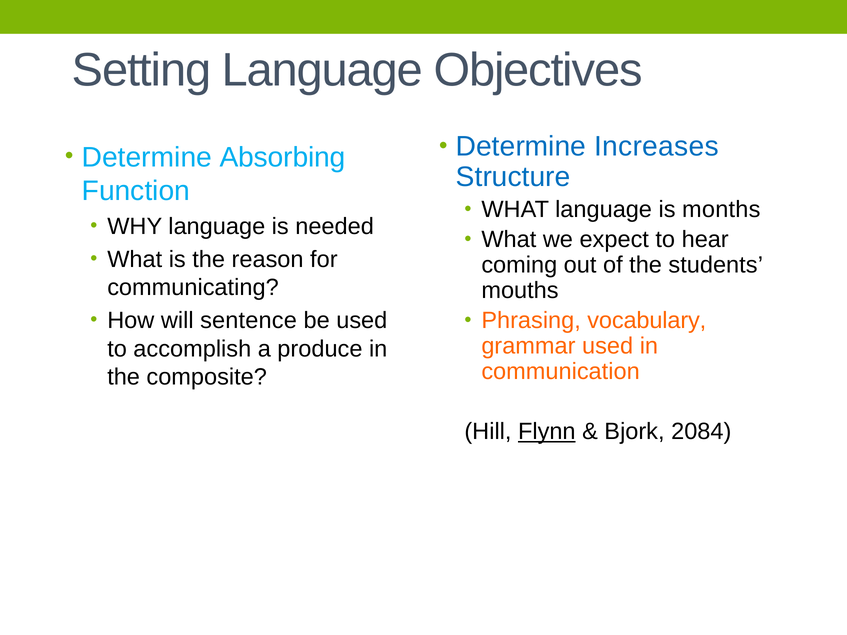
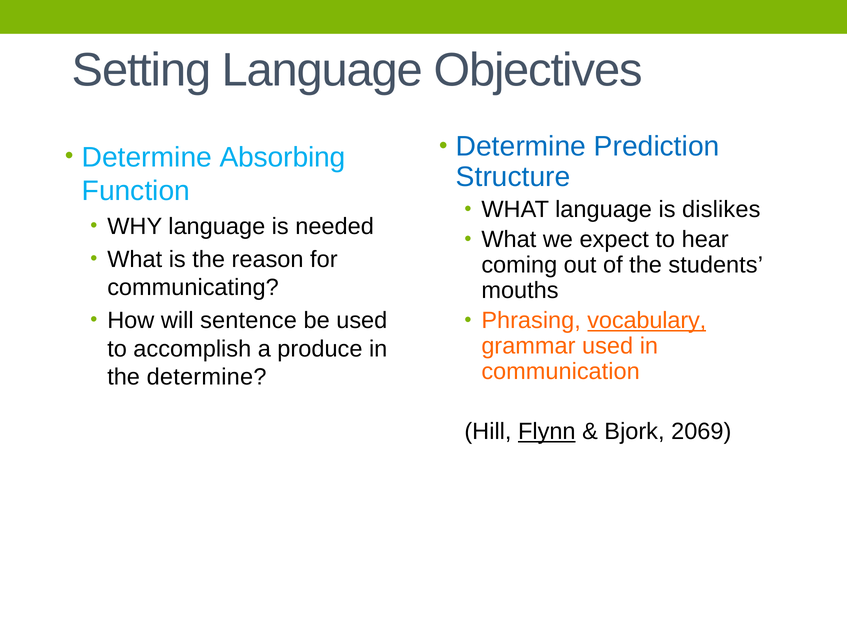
Increases: Increases -> Prediction (657, 146)
months: months -> dislikes (721, 210)
vocabulary underline: none -> present (647, 321)
the composite: composite -> determine (207, 377)
2084: 2084 -> 2069 (701, 432)
